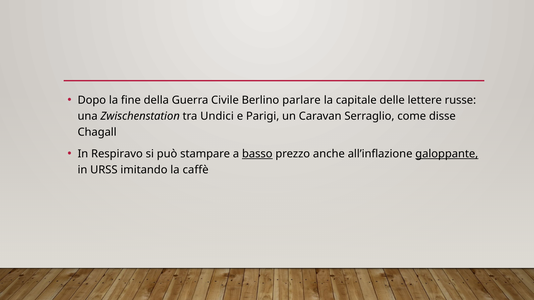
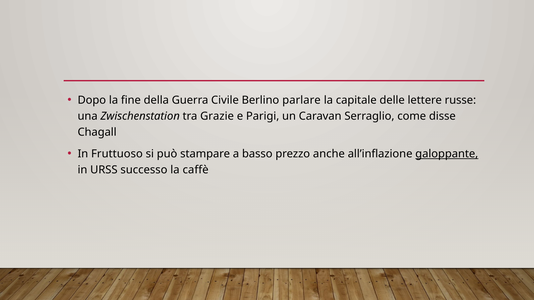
Undici: Undici -> Grazie (217, 116)
Respiravo: Respiravo -> Fruttuoso (117, 154)
basso underline: present -> none (257, 154)
imitando: imitando -> successo (144, 170)
